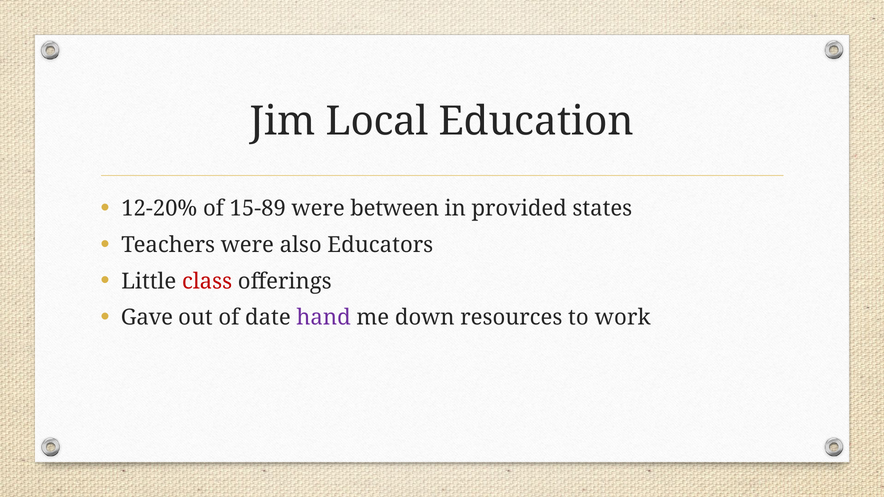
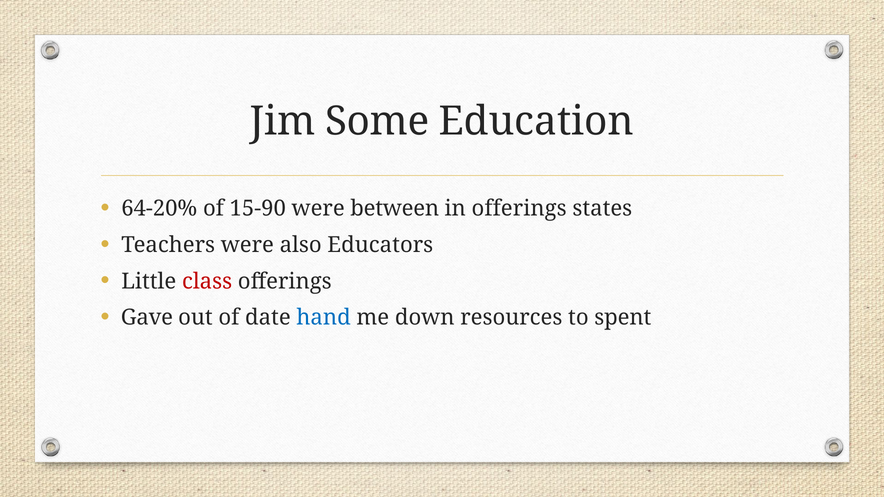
Local: Local -> Some (377, 121)
12-20%: 12-20% -> 64-20% (159, 208)
15-89: 15-89 -> 15-90 (258, 208)
in provided: provided -> offerings (519, 208)
hand colour: purple -> blue (324, 318)
work: work -> spent (623, 318)
